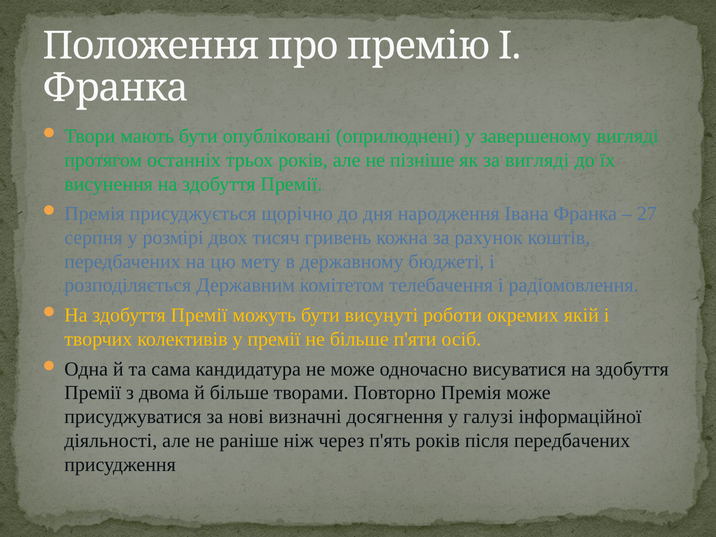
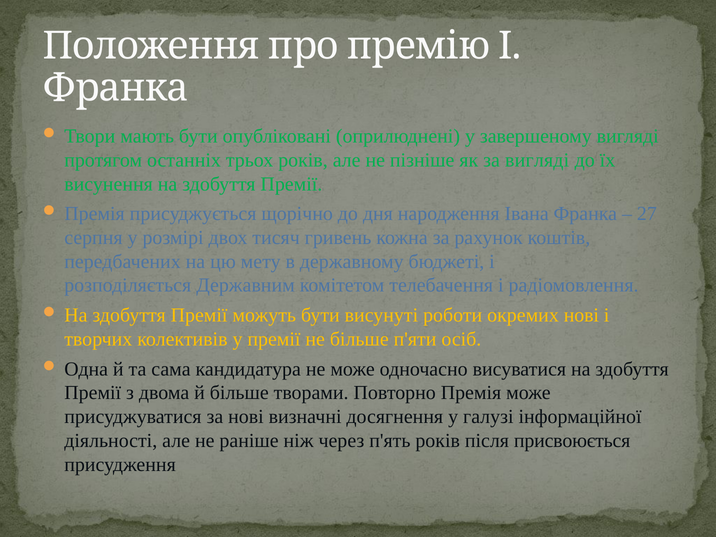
окремих якій: якій -> нові (581, 315)
після передбачених: передбачених -> присвоюється (572, 441)
